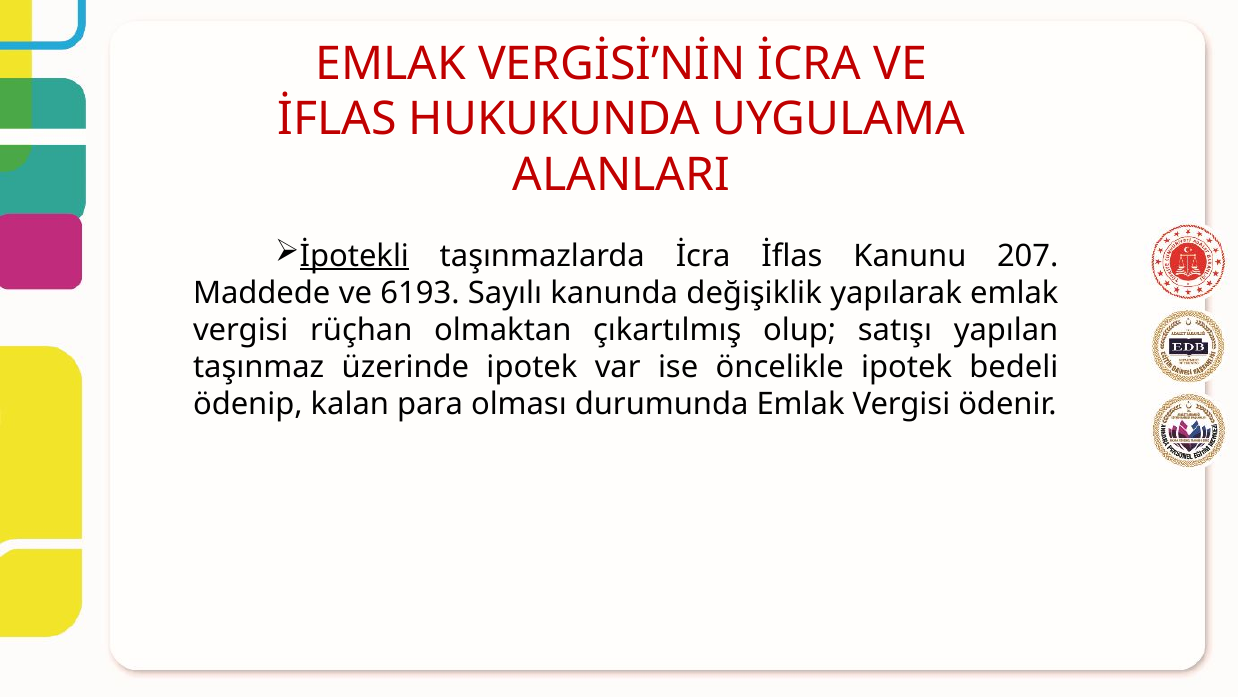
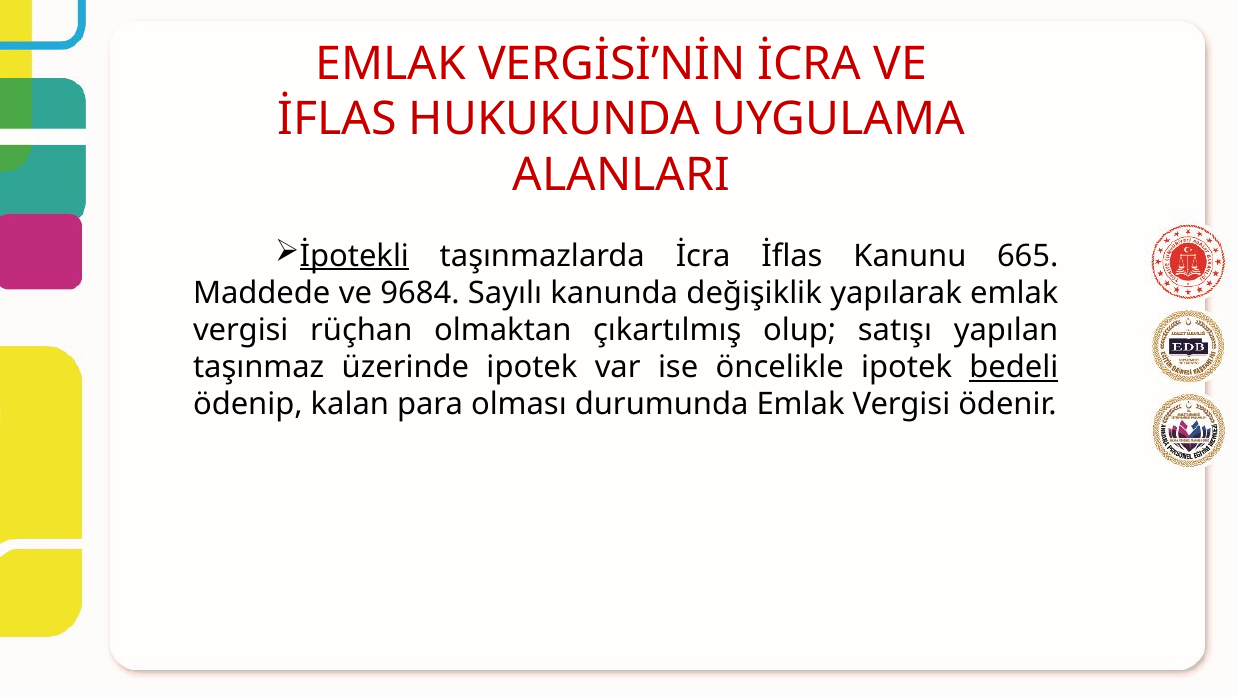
207: 207 -> 665 (1028, 256)
6193: 6193 -> 9684 (420, 293)
bedeli underline: none -> present (1014, 367)
